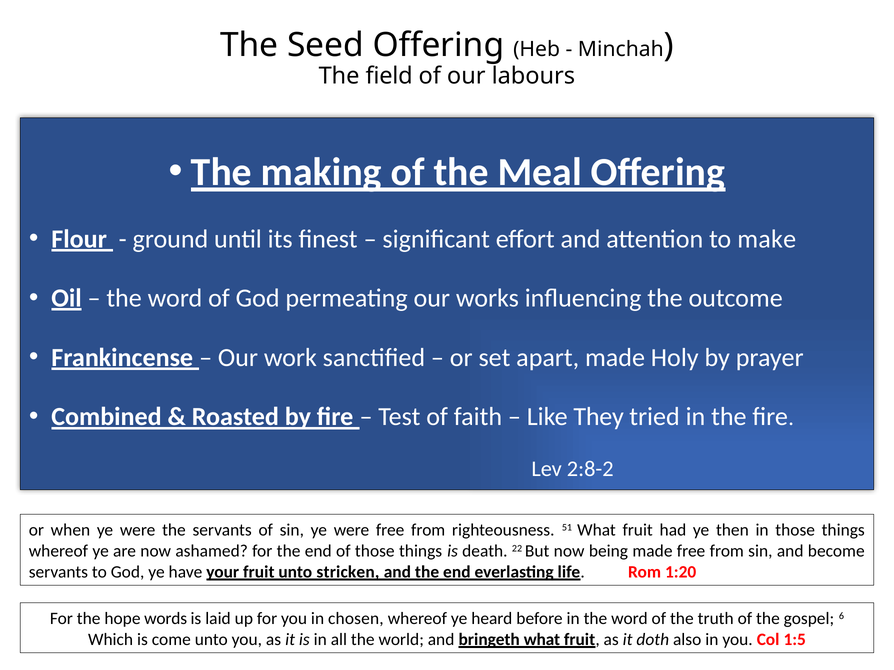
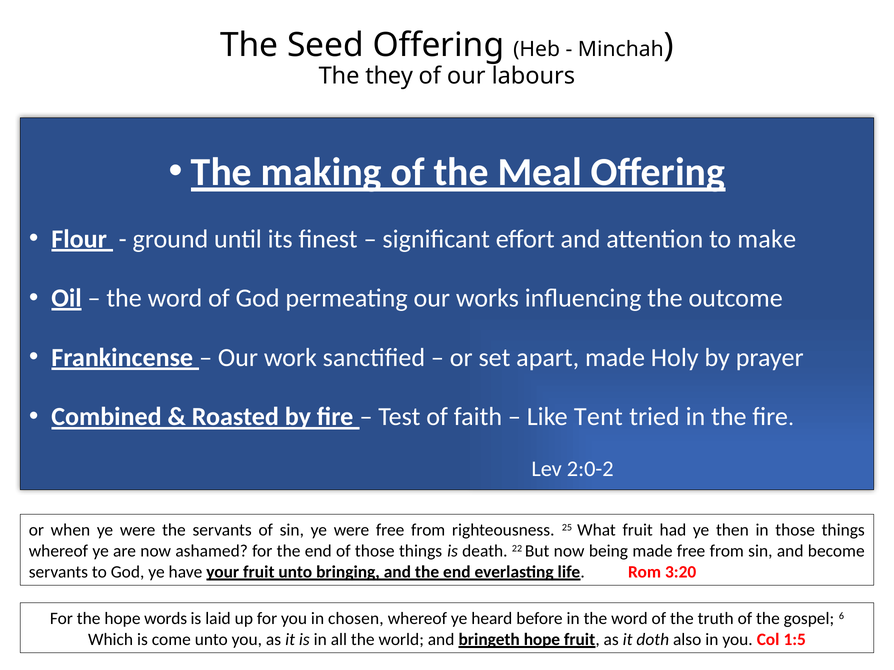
field: field -> they (389, 76)
They: They -> Tent (598, 417)
2:8-2: 2:8-2 -> 2:0-2 (590, 469)
51: 51 -> 25 (567, 528)
stricken: stricken -> bringing (348, 572)
1:20: 1:20 -> 3:20 (681, 572)
bringeth what: what -> hope (542, 640)
